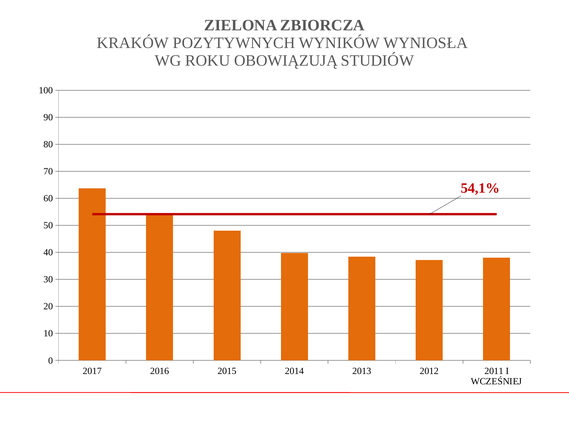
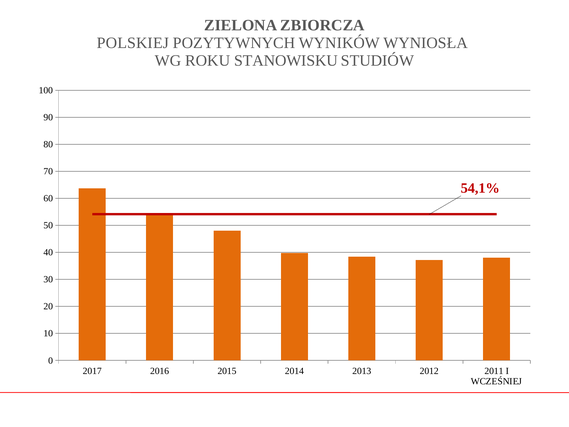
KRAKÓW: KRAKÓW -> POLSKIEJ (133, 43)
OBOWIĄZUJĄ: OBOWIĄZUJĄ -> STANOWISKU (286, 60)
